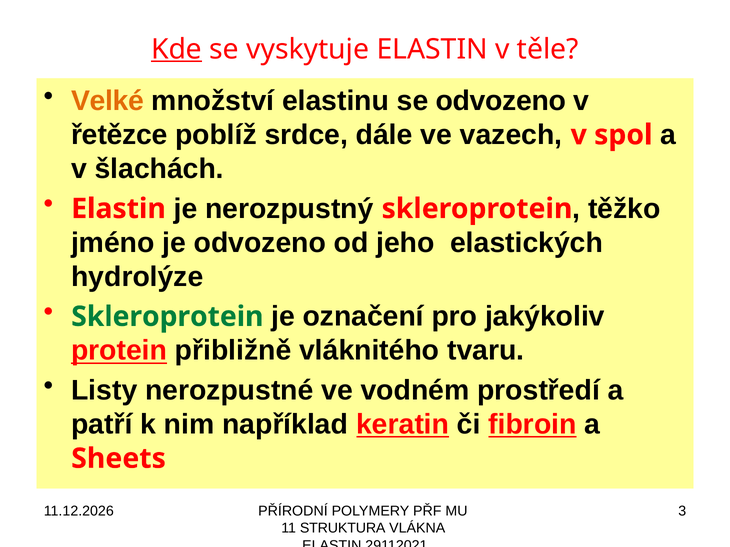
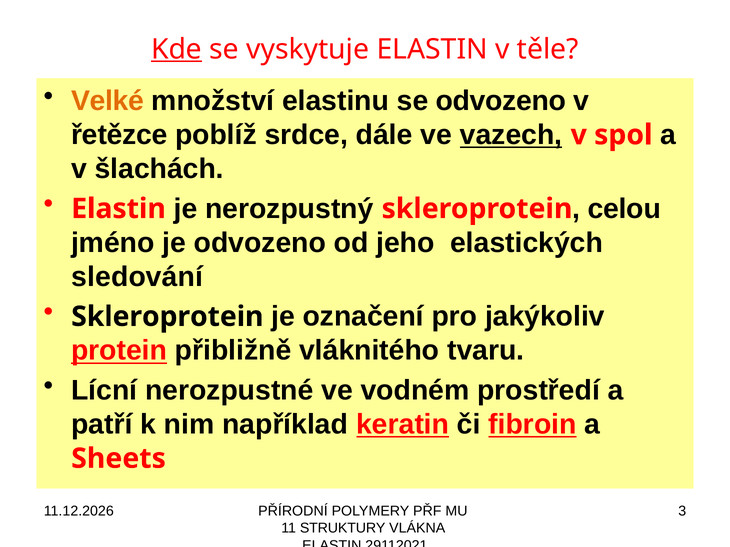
vazech underline: none -> present (511, 135)
těžko: těžko -> celou (624, 209)
hydrolýze: hydrolýze -> sledování (137, 277)
Skleroprotein colour: green -> black (167, 317)
Listy: Listy -> Lícní (104, 391)
STRUKTURA: STRUKTURA -> STRUKTURY (343, 529)
